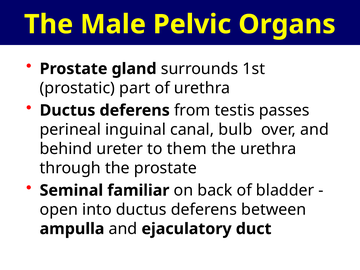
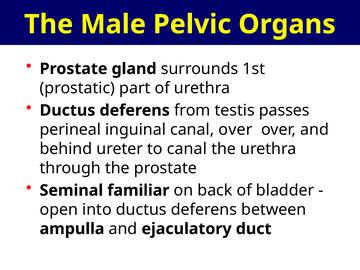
canal bulb: bulb -> over (235, 130)
to them: them -> canal (187, 149)
